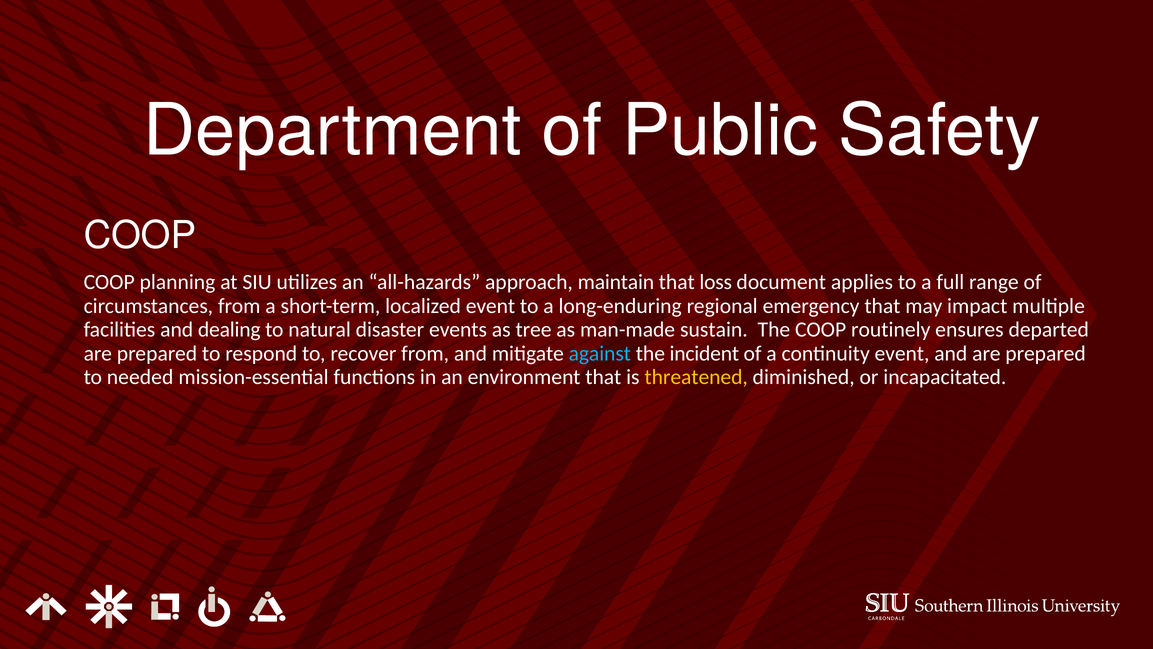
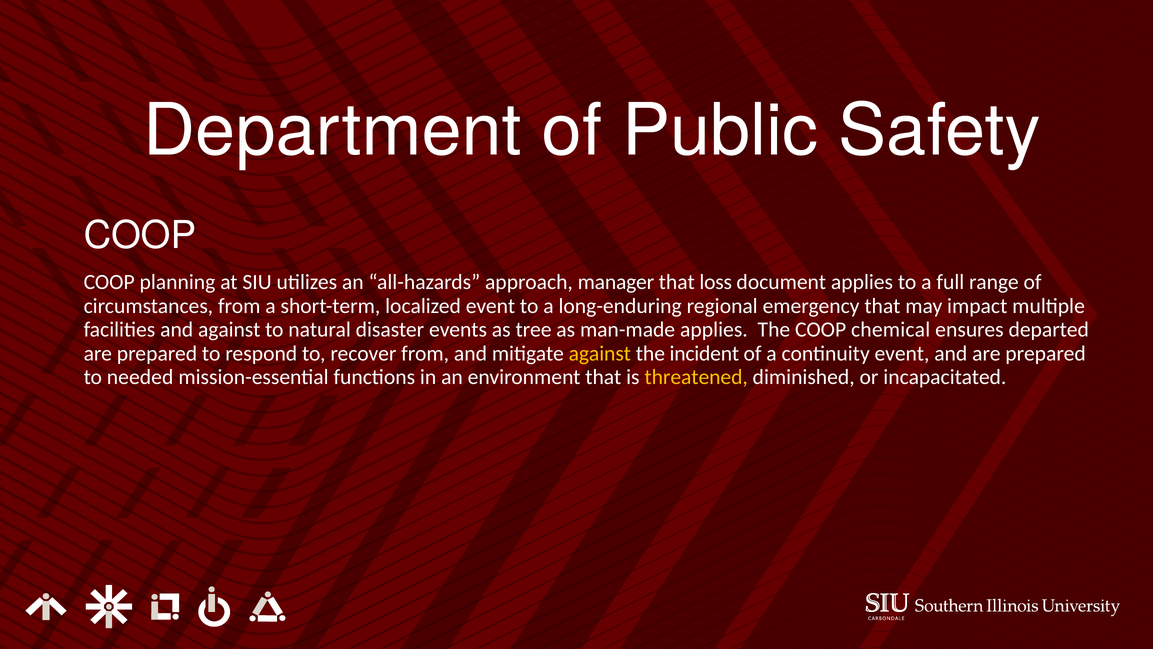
maintain: maintain -> manager (616, 282)
and dealing: dealing -> against (229, 330)
man-made sustain: sustain -> applies (714, 330)
routinely: routinely -> chemical (891, 330)
against colour: light blue -> yellow (600, 353)
